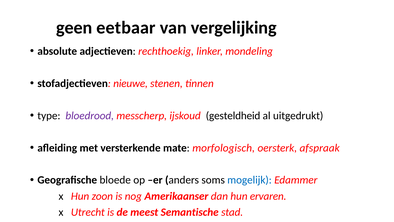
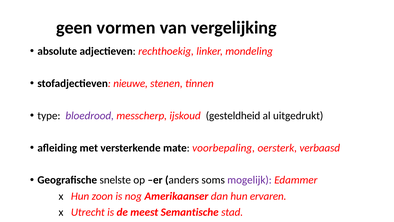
eetbaar: eetbaar -> vormen (126, 28)
morfologisch: morfologisch -> voorbepaling (224, 148)
afspraak: afspraak -> verbaasd (320, 148)
bloede: bloede -> snelste (115, 180)
mogelijk colour: blue -> purple (250, 180)
